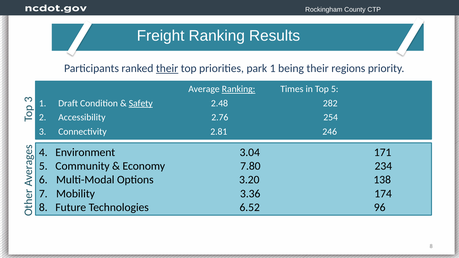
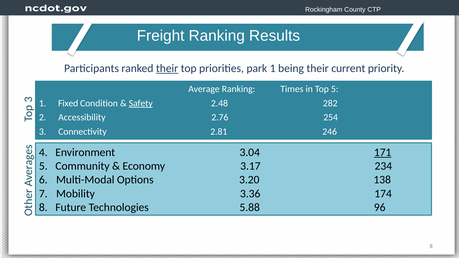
regions: regions -> current (348, 68)
Ranking underline: present -> none (239, 89)
Draft: Draft -> Fixed (68, 103)
171 underline: none -> present (383, 152)
7.80: 7.80 -> 3.17 (250, 166)
6.52: 6.52 -> 5.88 (250, 208)
